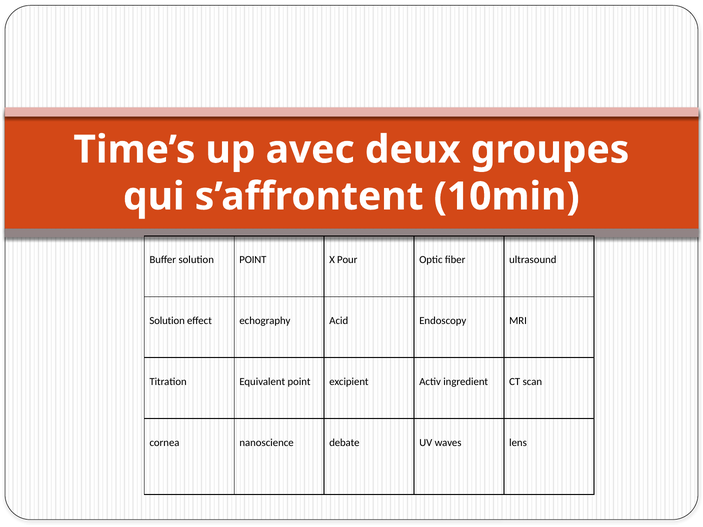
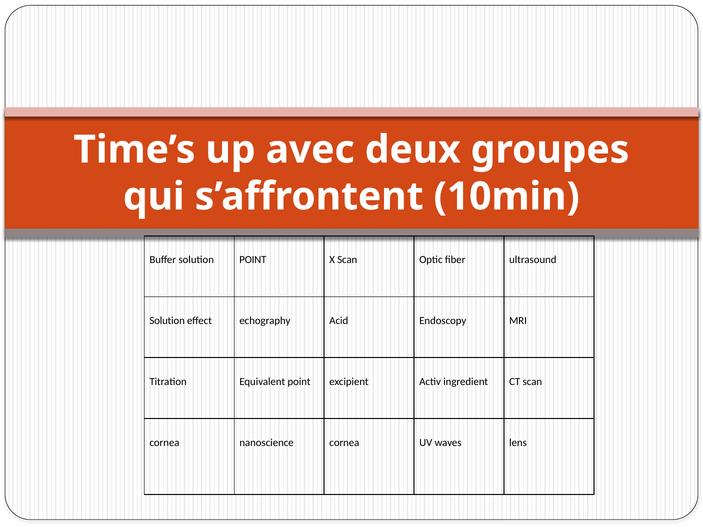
X Pour: Pour -> Scan (347, 260)
nanoscience debate: debate -> cornea (344, 443)
